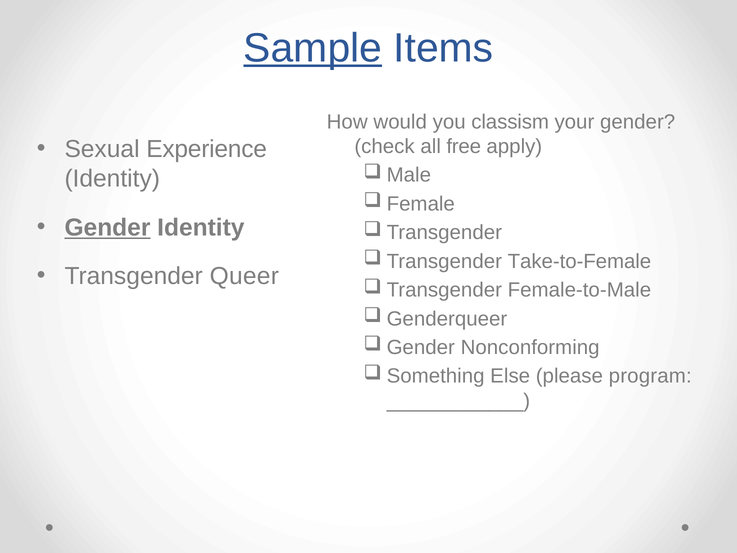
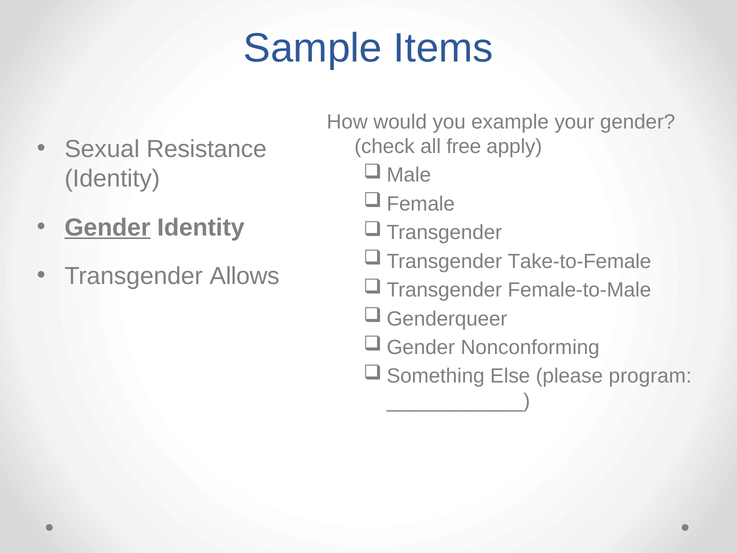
Sample underline: present -> none (313, 48)
classism: classism -> example (510, 122)
Experience: Experience -> Resistance (207, 149)
Queer: Queer -> Allows (245, 276)
